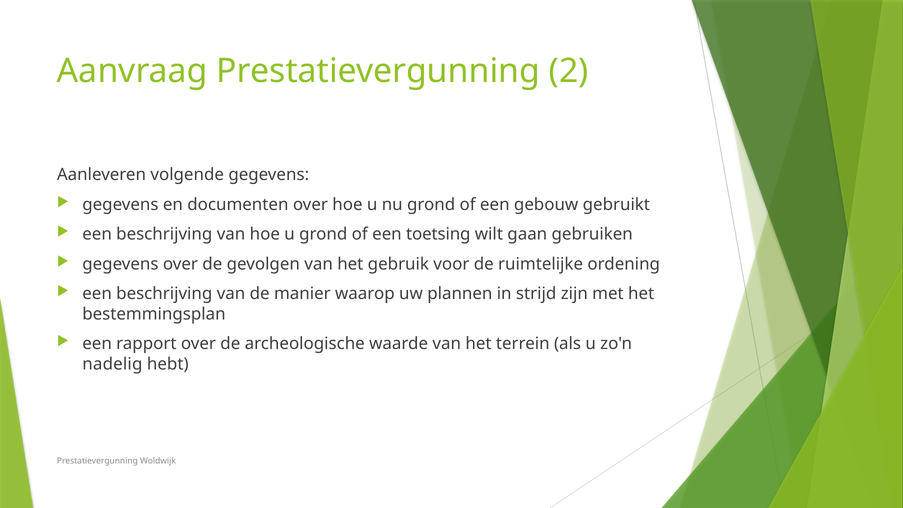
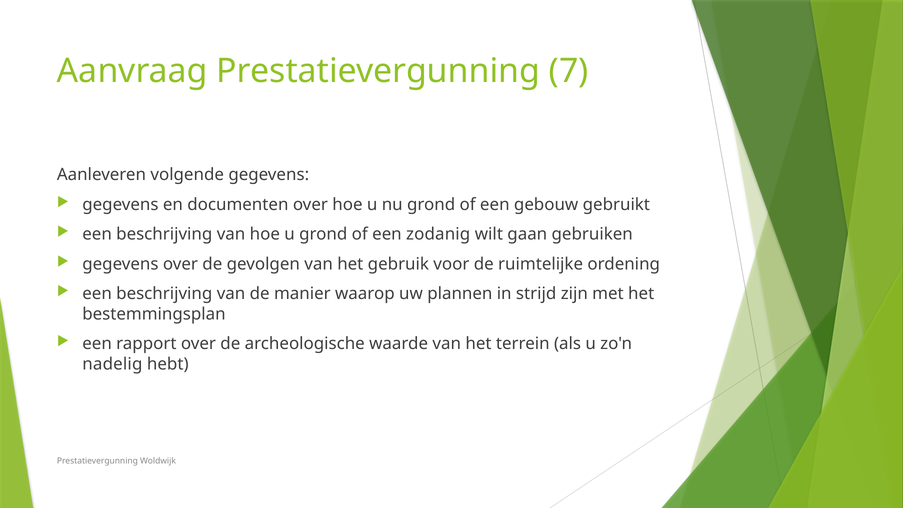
2: 2 -> 7 (569, 71)
toetsing: toetsing -> zodanig (438, 234)
